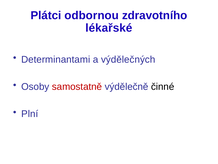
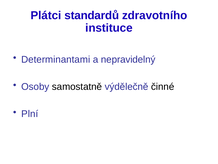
odbornou: odbornou -> standardů (92, 15)
lékařské: lékařské -> instituce (109, 28)
výdělečných: výdělečných -> nepravidelný (128, 59)
samostatně colour: red -> black (77, 86)
